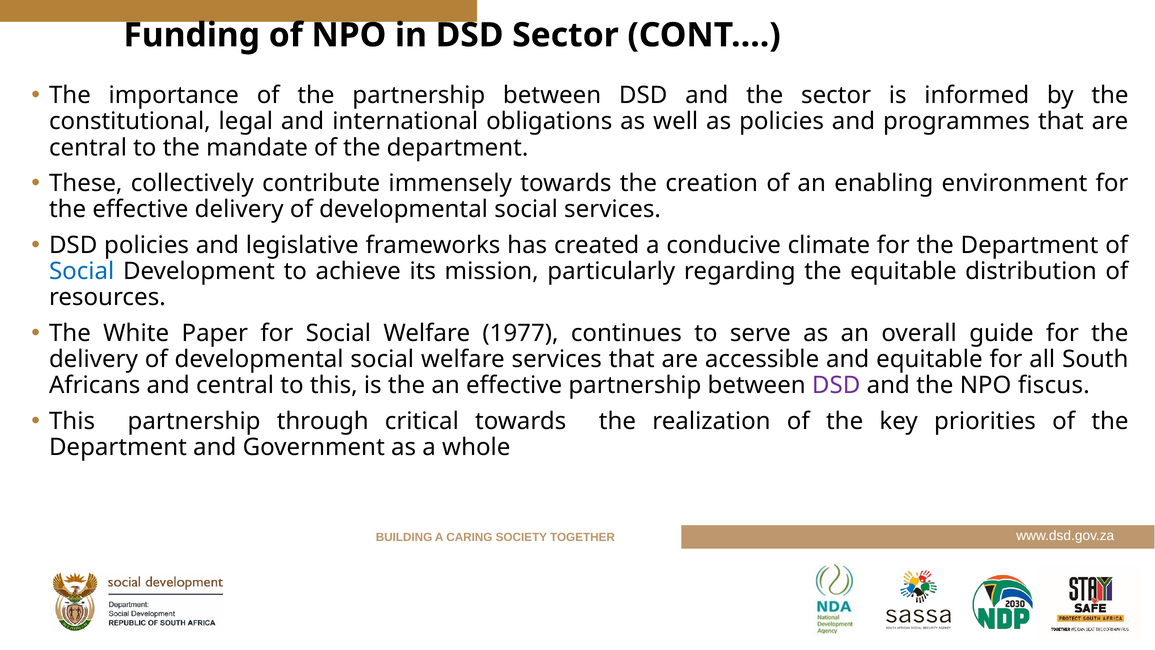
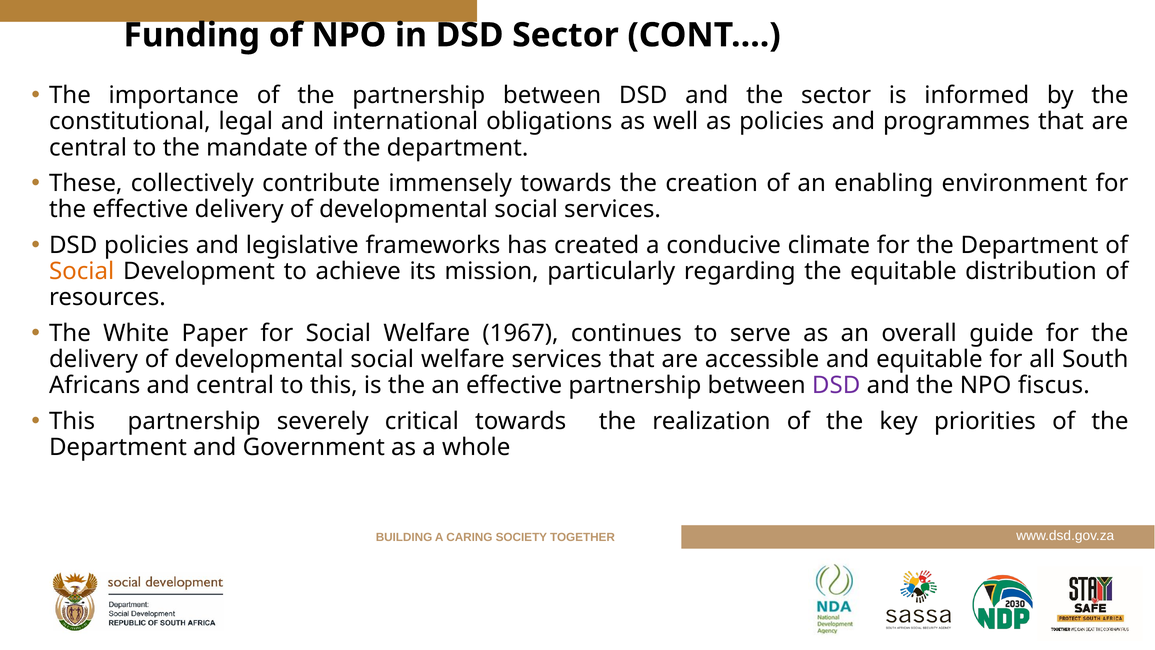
Social colour: blue -> orange (82, 271)
1977: 1977 -> 1967 (520, 333)
through: through -> severely (323, 421)
